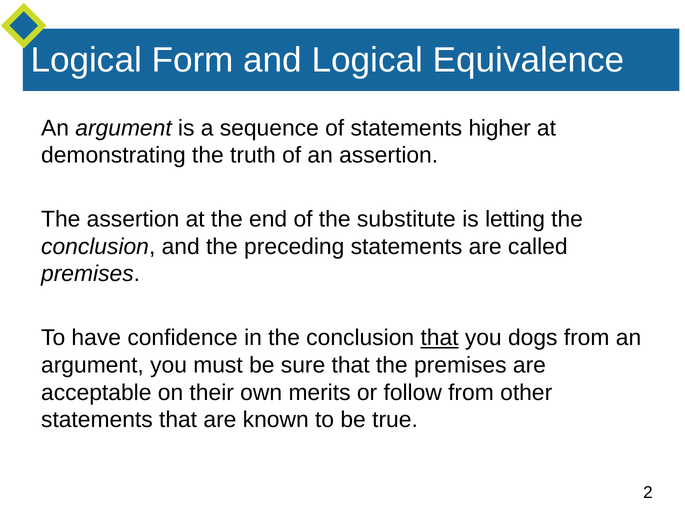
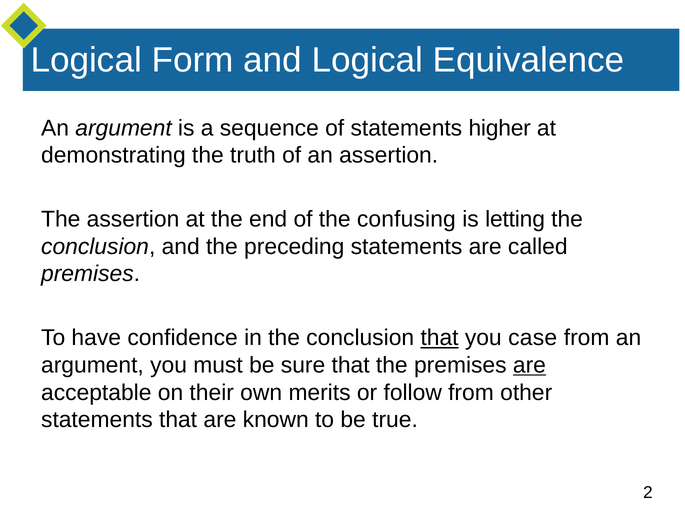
substitute: substitute -> confusing (406, 220)
dogs: dogs -> case (533, 338)
are underline: none -> present (529, 366)
